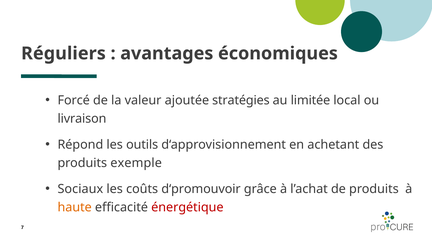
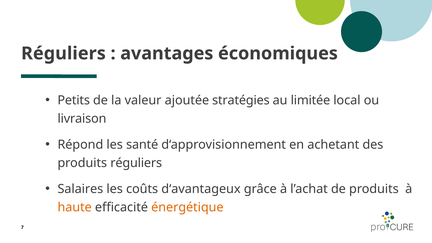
Forcé: Forcé -> Petits (74, 100)
outils: outils -> santé (142, 145)
produits exemple: exemple -> réguliers (136, 163)
Sociaux: Sociaux -> Salaires (80, 189)
d‘promouvoir: d‘promouvoir -> d‘avantageux (201, 189)
énergétique colour: red -> orange (187, 207)
